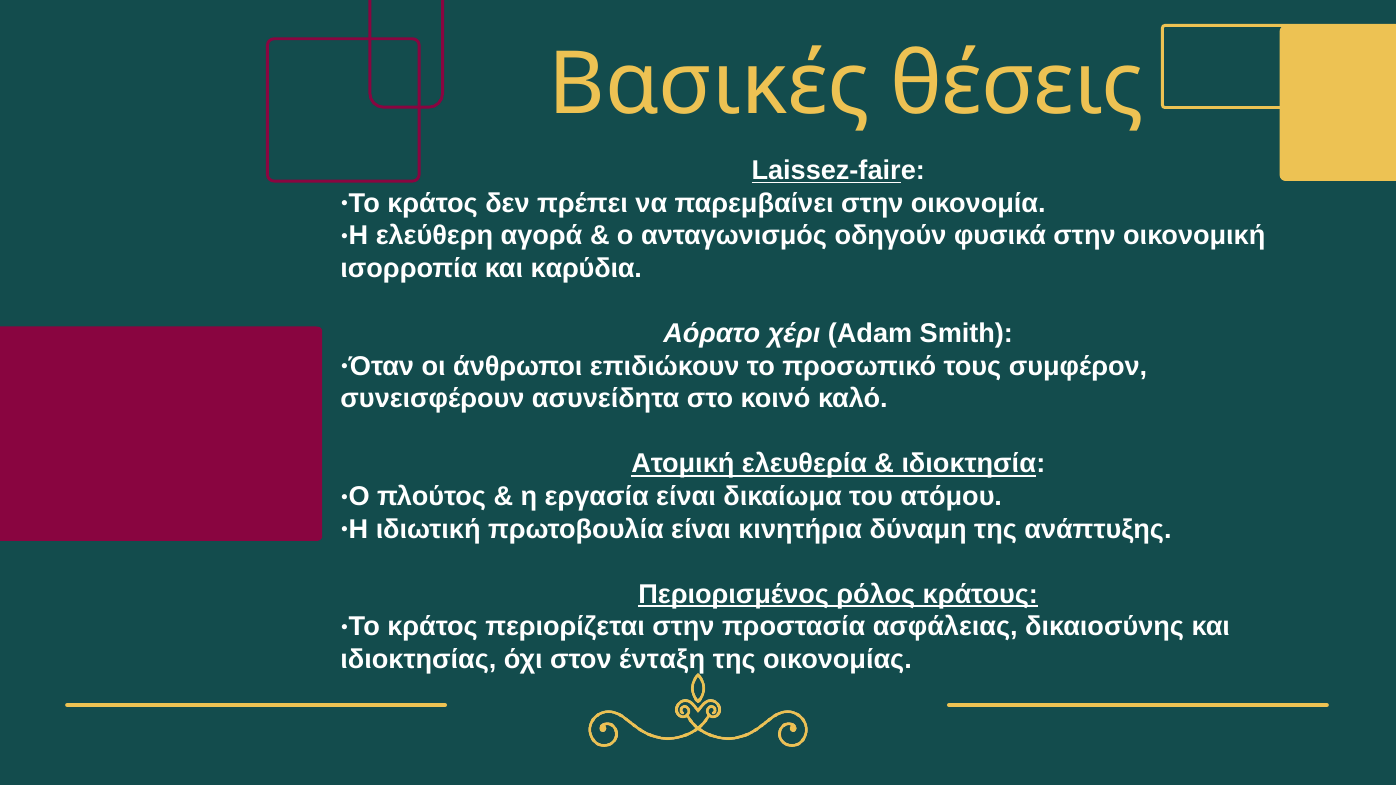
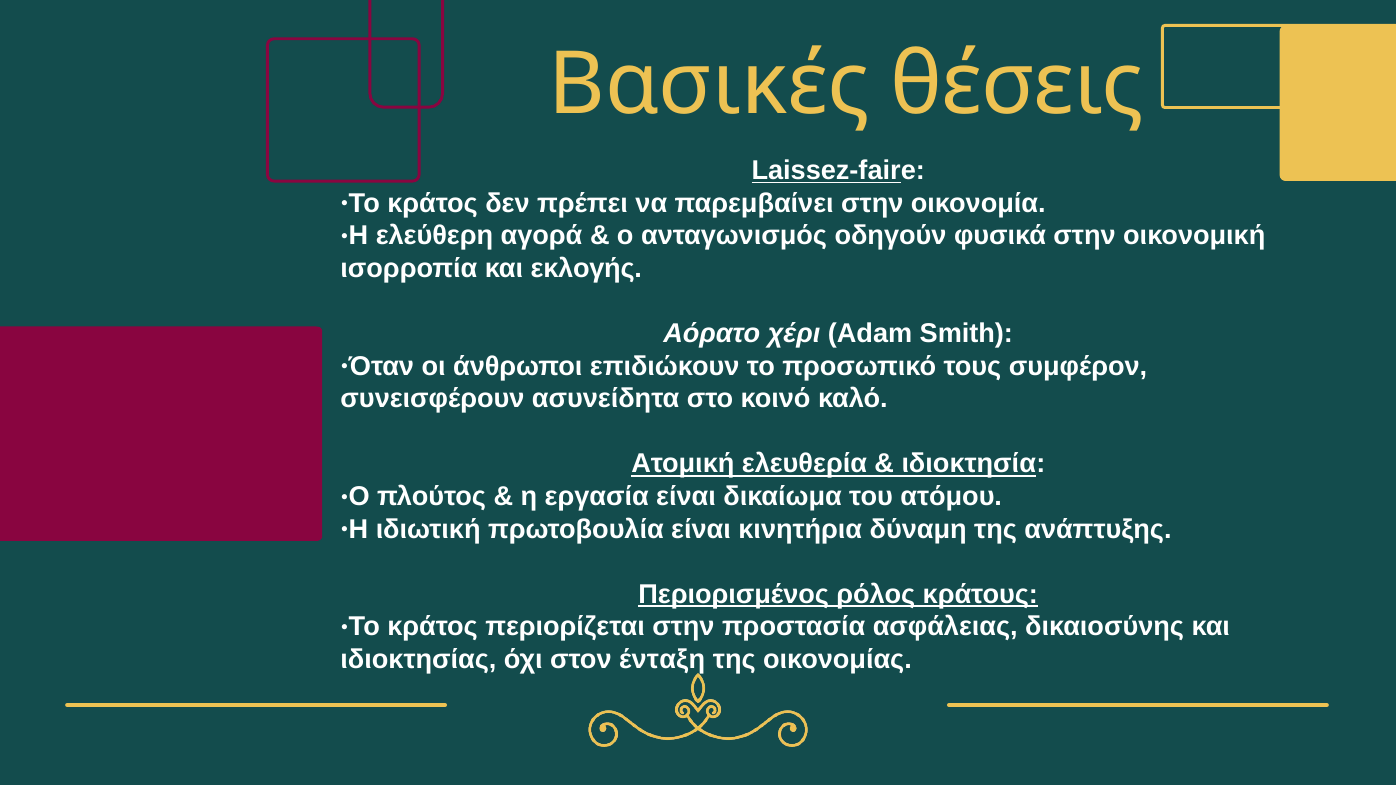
καρύδια: καρύδια -> εκλογής (586, 269)
